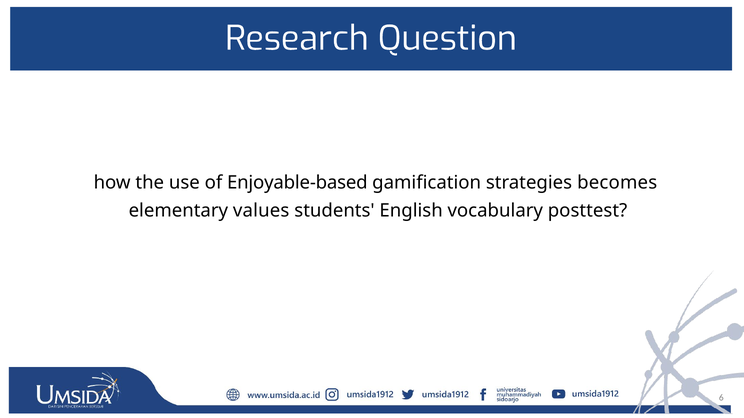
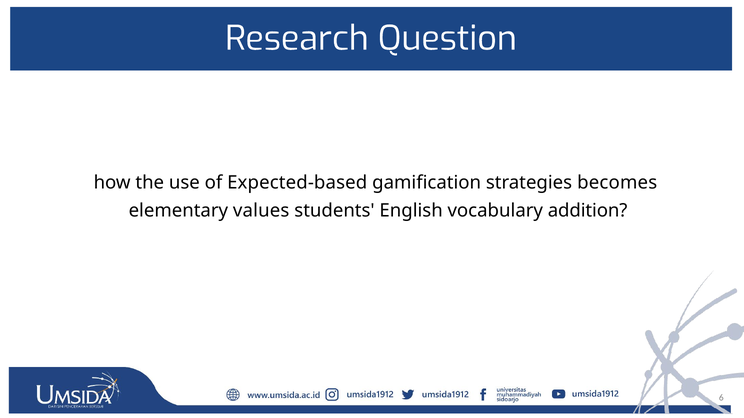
Enjoyable-based: Enjoyable-based -> Expected-based (297, 183)
posttest: posttest -> addition (588, 211)
